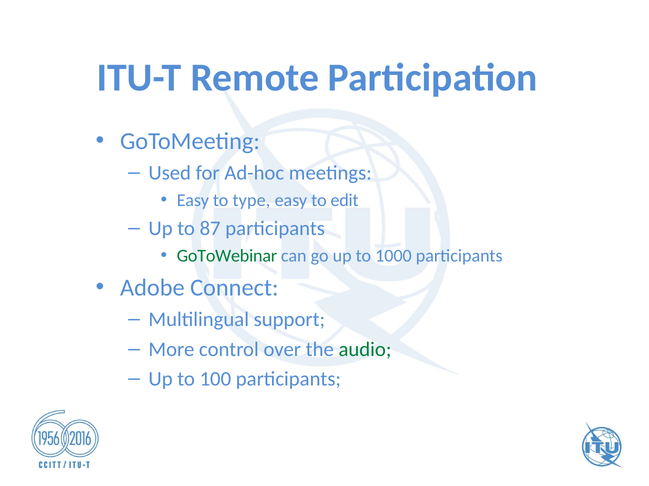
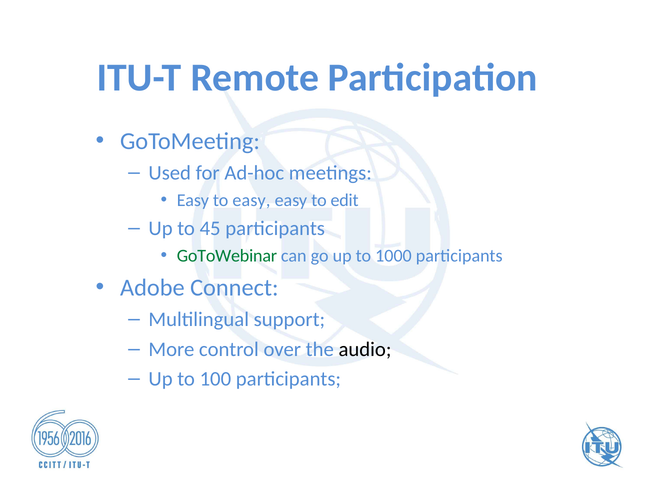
to type: type -> easy (251, 200)
87: 87 -> 45 (210, 229)
audio colour: green -> black (365, 350)
